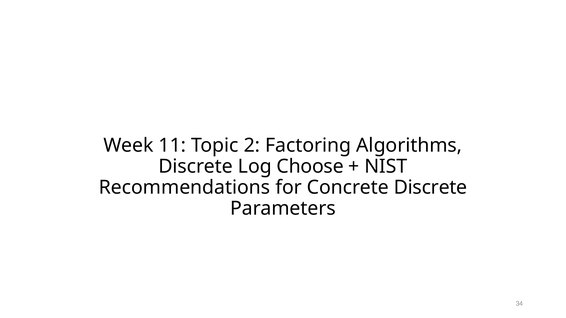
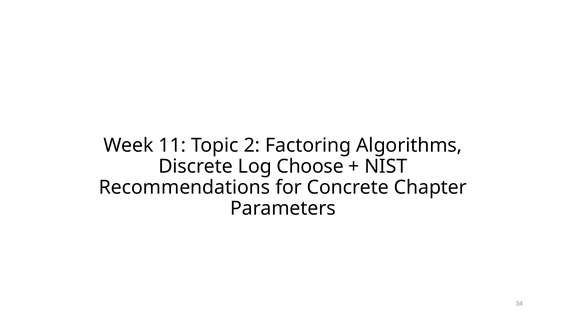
Concrete Discrete: Discrete -> Chapter (430, 188)
